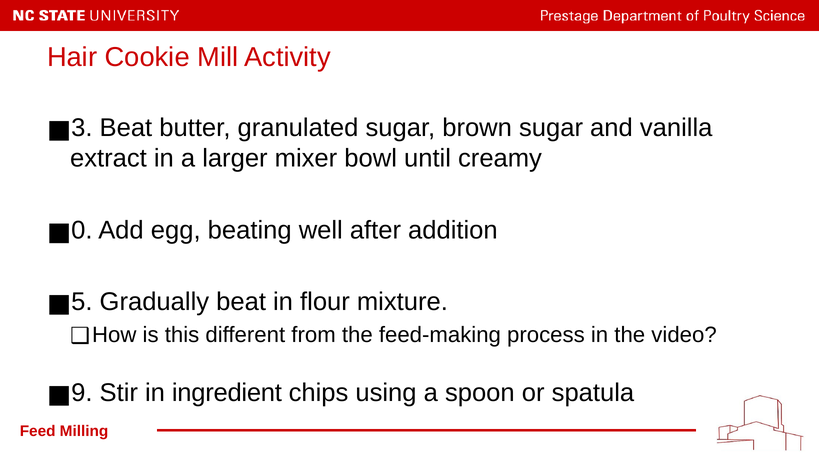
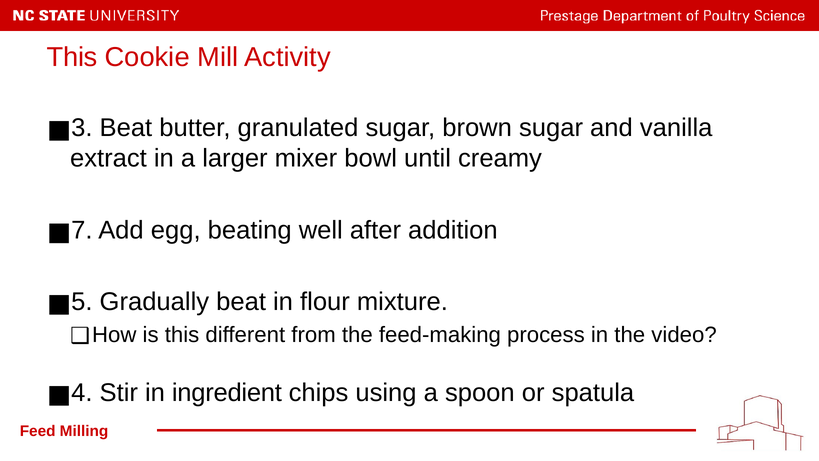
Hair: Hair -> This (72, 57)
0: 0 -> 7 (82, 230)
9: 9 -> 4 (82, 393)
